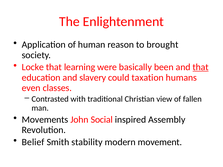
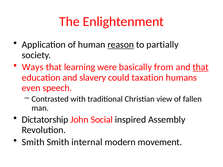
reason underline: none -> present (121, 45)
brought: brought -> partially (162, 45)
Locke: Locke -> Ways (33, 67)
been: been -> from (164, 67)
classes: classes -> speech (57, 88)
Movements: Movements -> Dictatorship (45, 120)
Belief: Belief -> Smith (33, 142)
stability: stability -> internal (87, 142)
